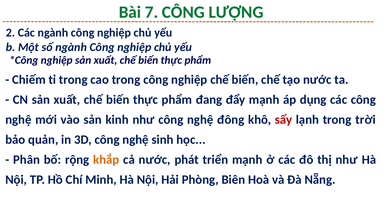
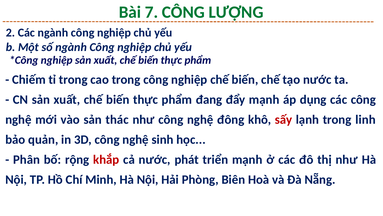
kinh: kinh -> thác (117, 119)
trời: trời -> linh (366, 119)
khắp colour: orange -> red (106, 159)
